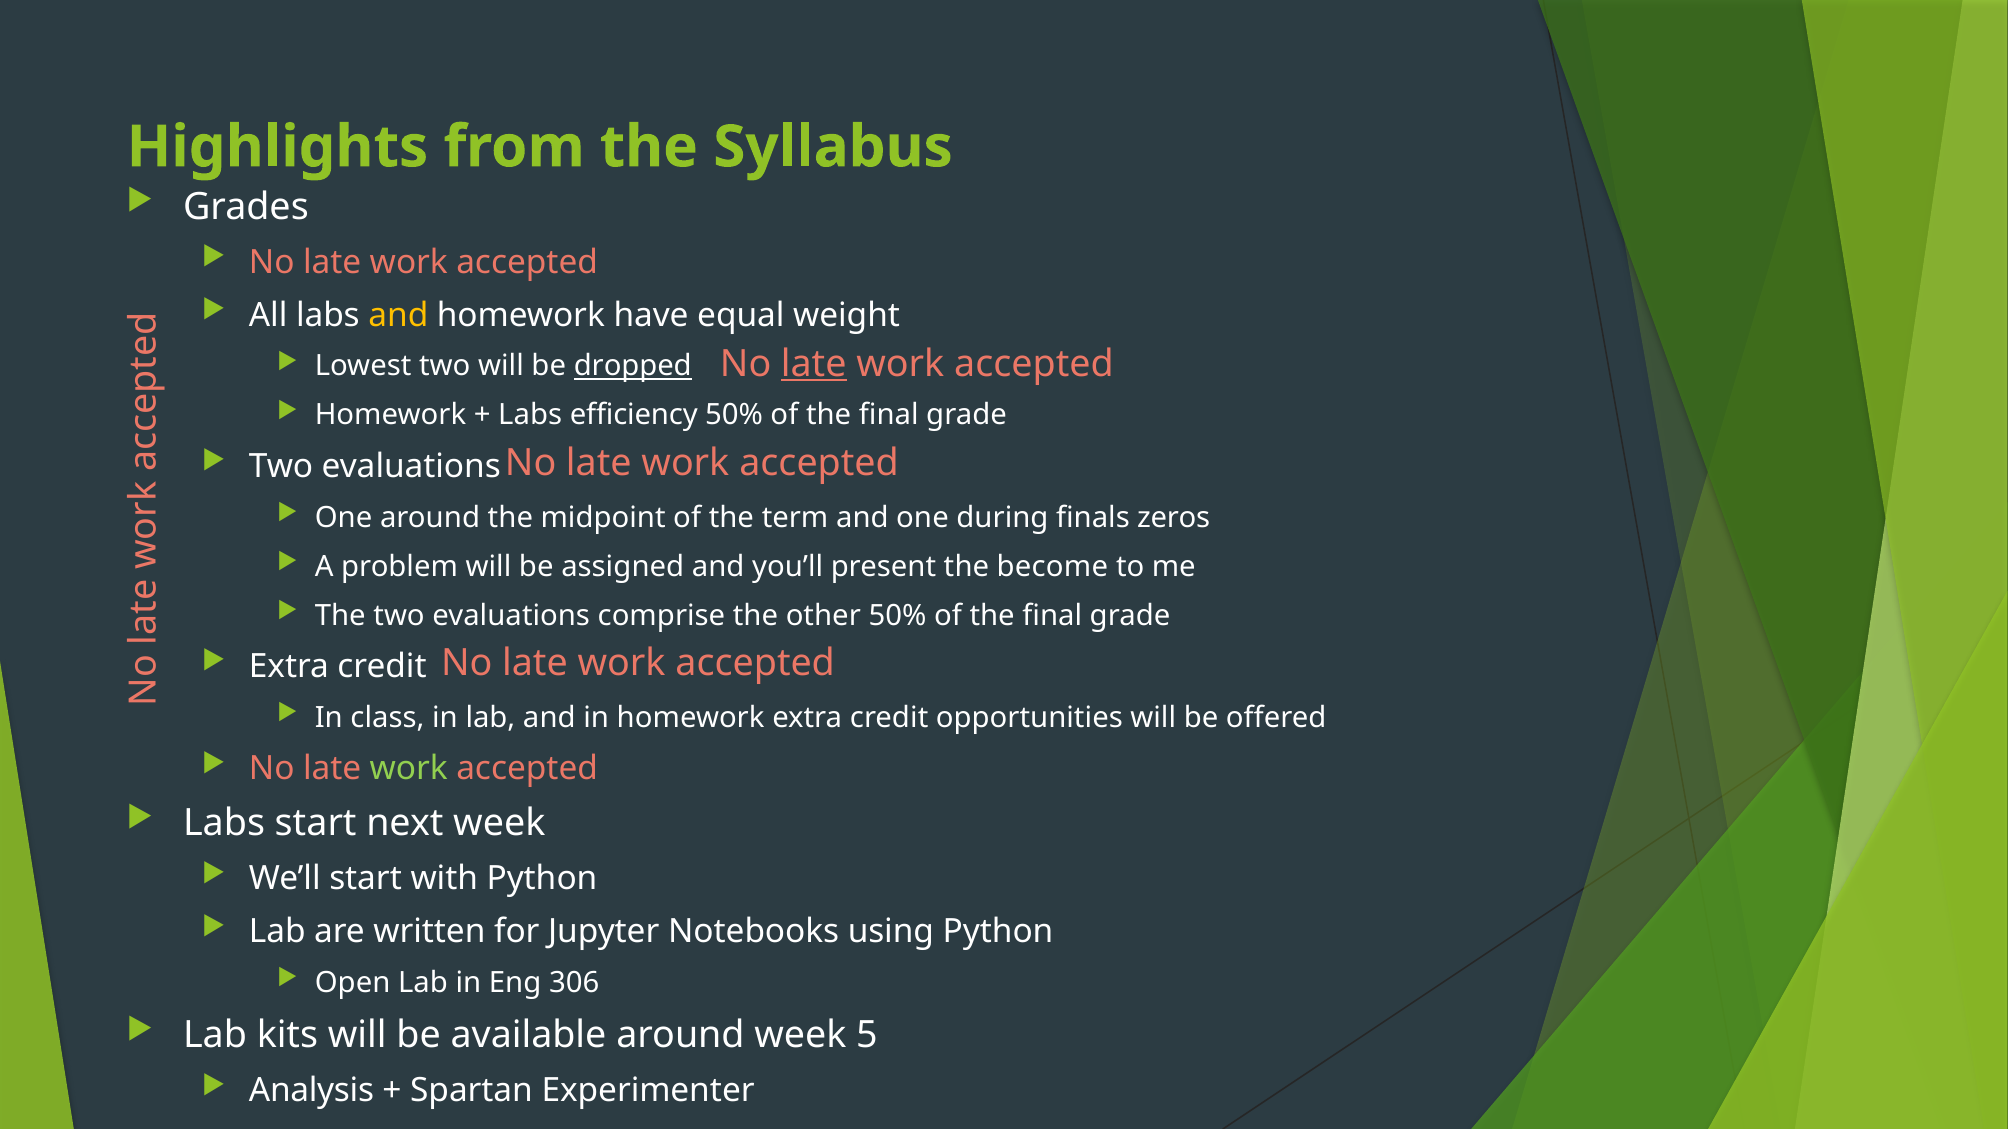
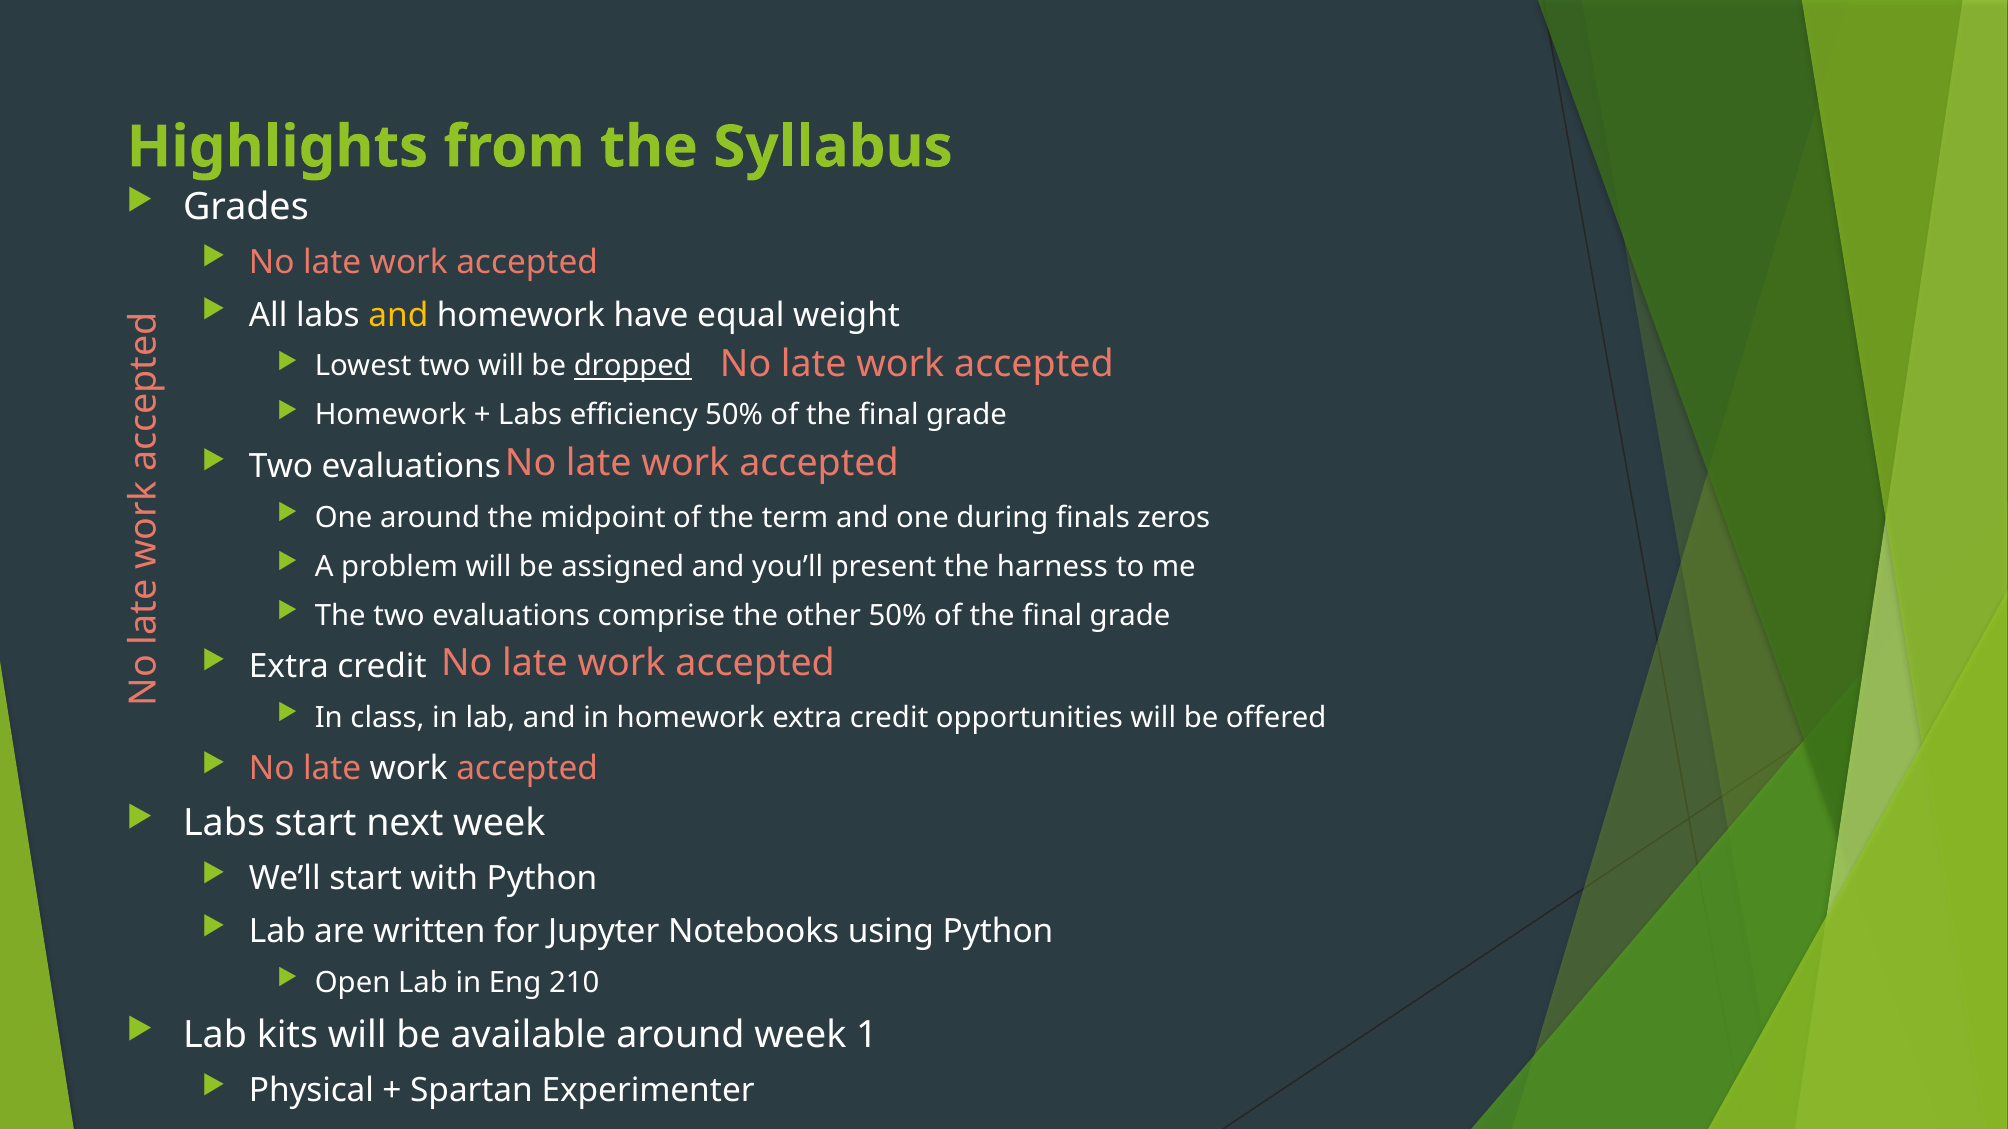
late underline: present -> none (814, 364)
become: become -> harness (1052, 567)
work colour: light green -> white (409, 769)
306: 306 -> 210 (574, 983)
5: 5 -> 1 (867, 1036)
Analysis: Analysis -> Physical (311, 1091)
